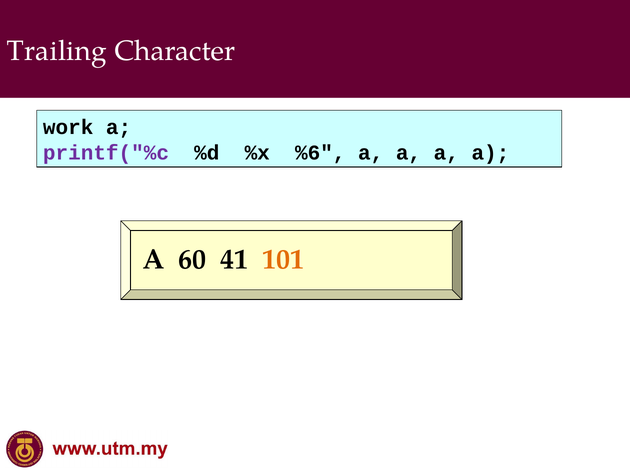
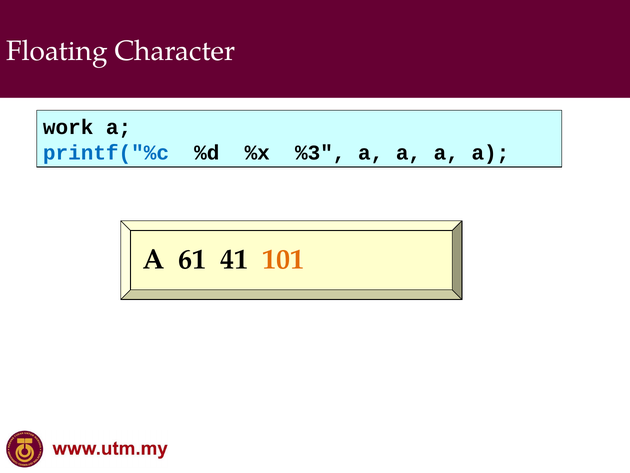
Trailing: Trailing -> Floating (57, 51)
printf("%c colour: purple -> blue (106, 153)
%6: %6 -> %3 (320, 153)
60: 60 -> 61 (192, 259)
